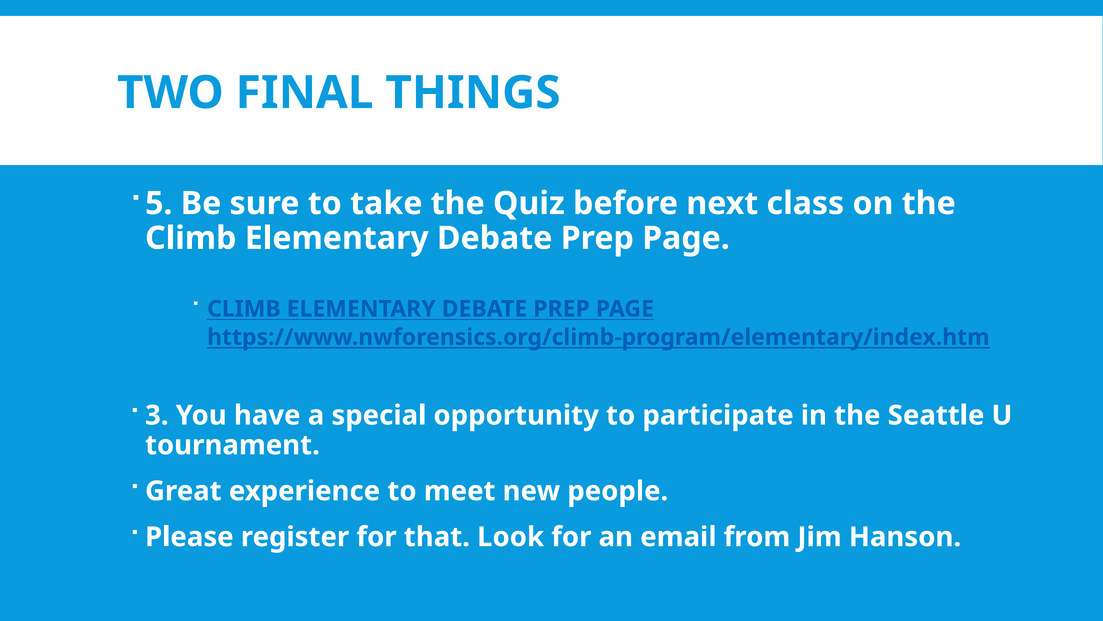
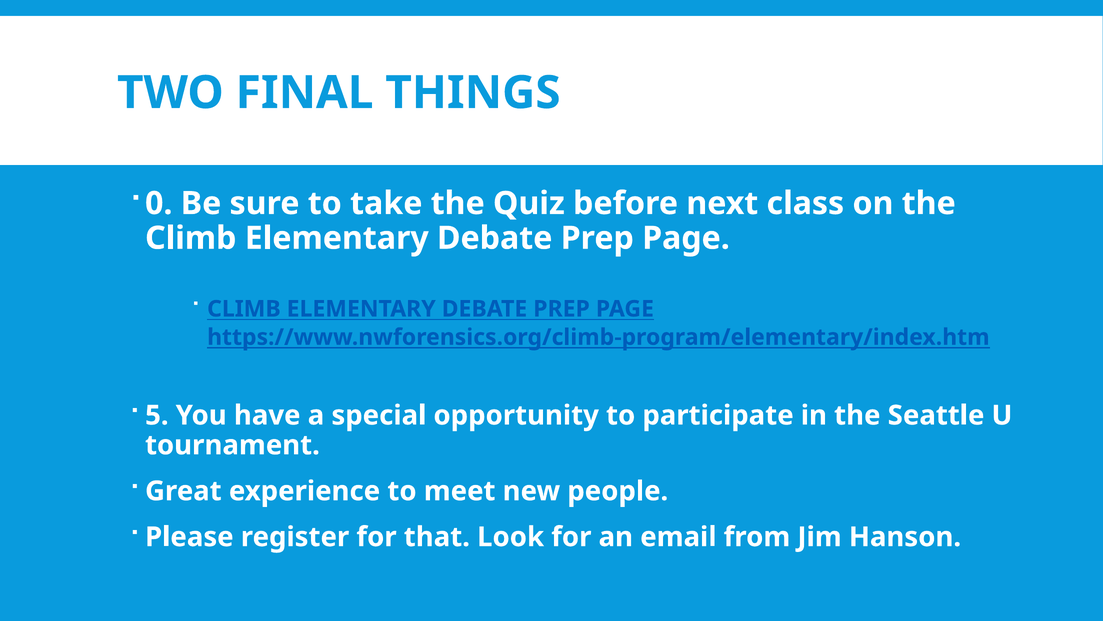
5: 5 -> 0 (159, 203)
3: 3 -> 5 (157, 415)
